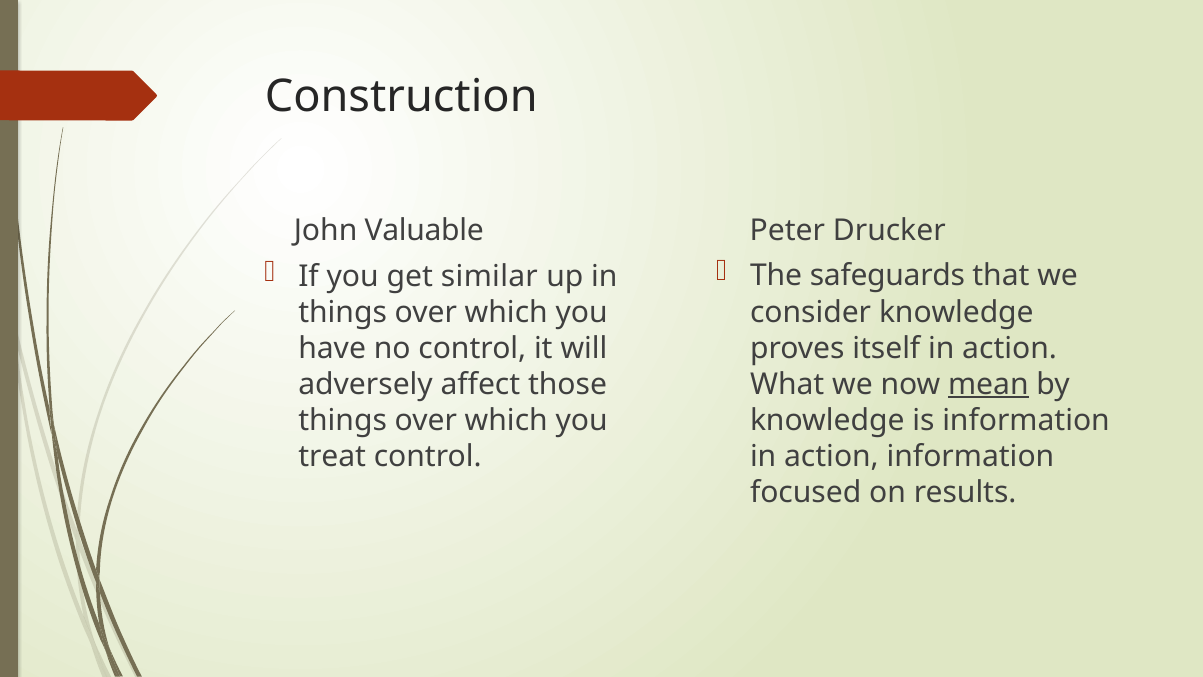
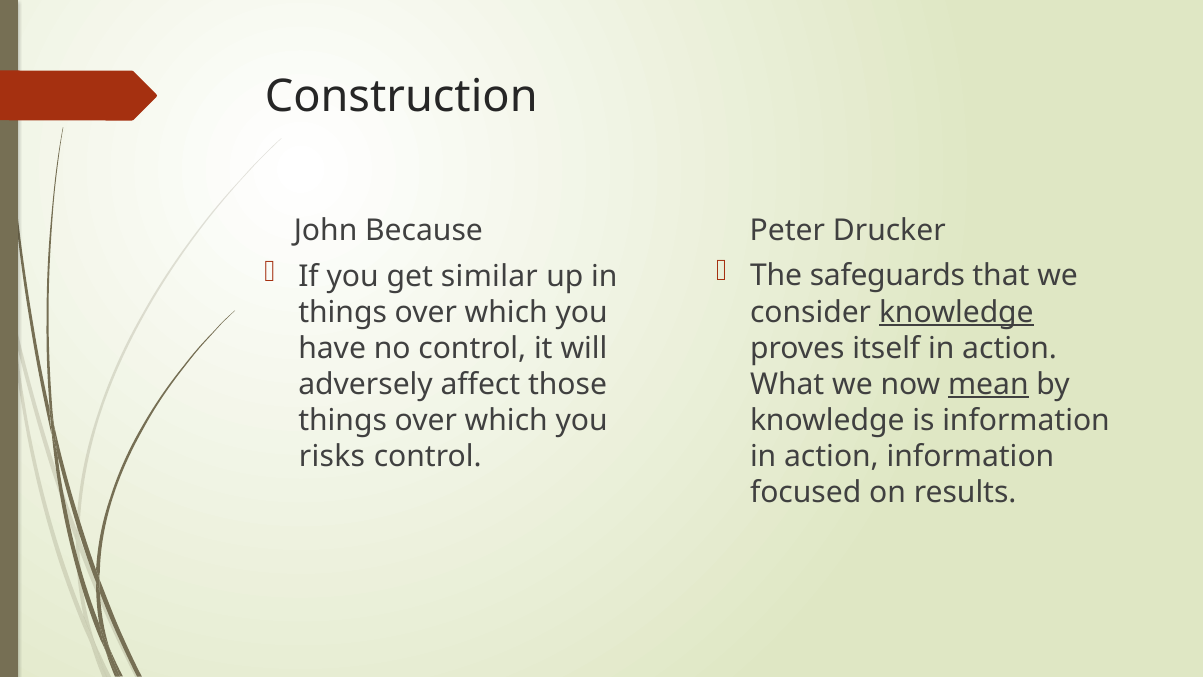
Valuable: Valuable -> Because (424, 231)
knowledge underline: none -> present (956, 312)
treat: treat -> risks (332, 457)
